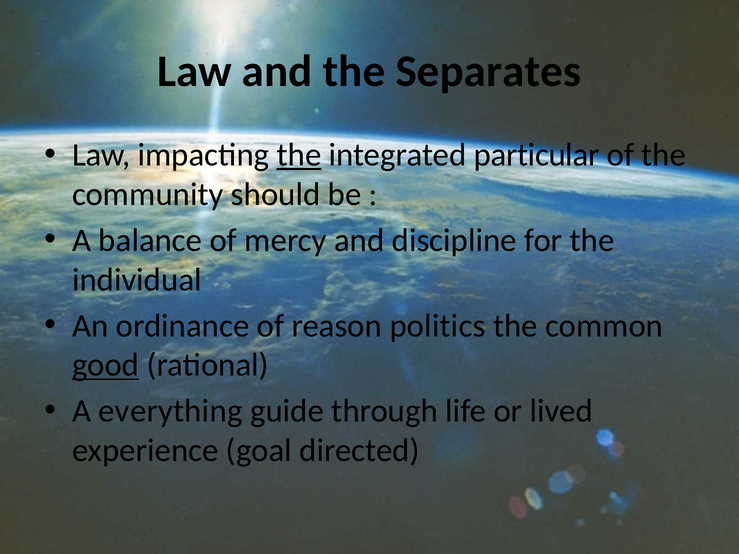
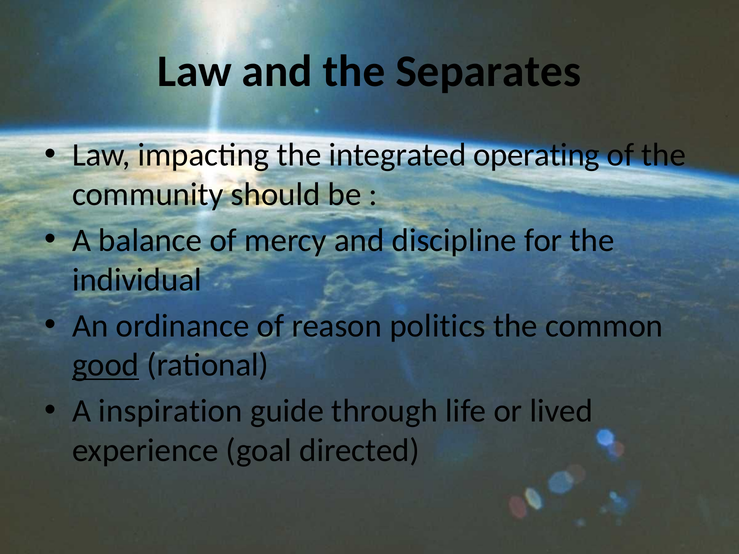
the underline: present -> none (299, 155)
particular: particular -> operating (537, 155)
everything: everything -> inspiration (171, 411)
